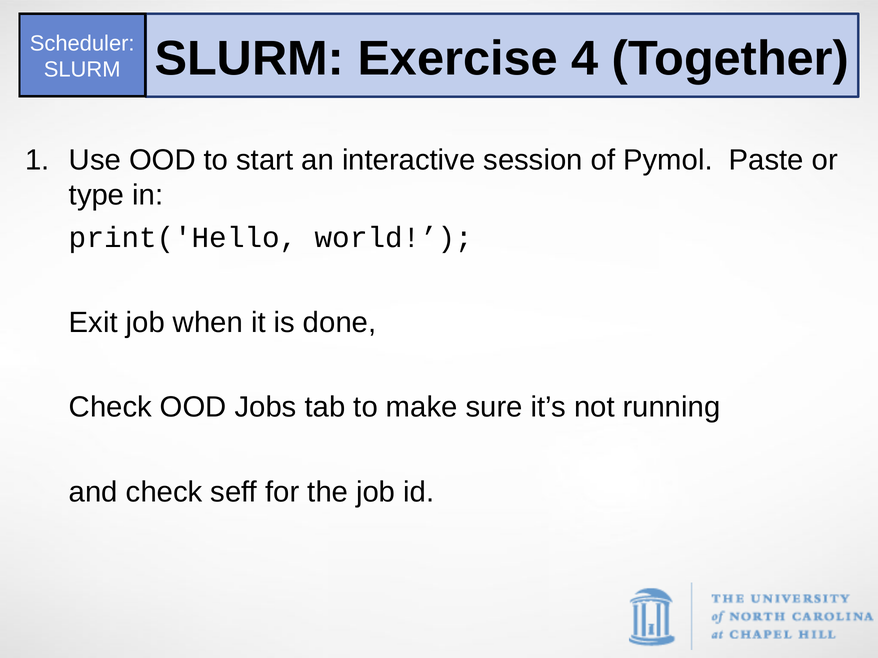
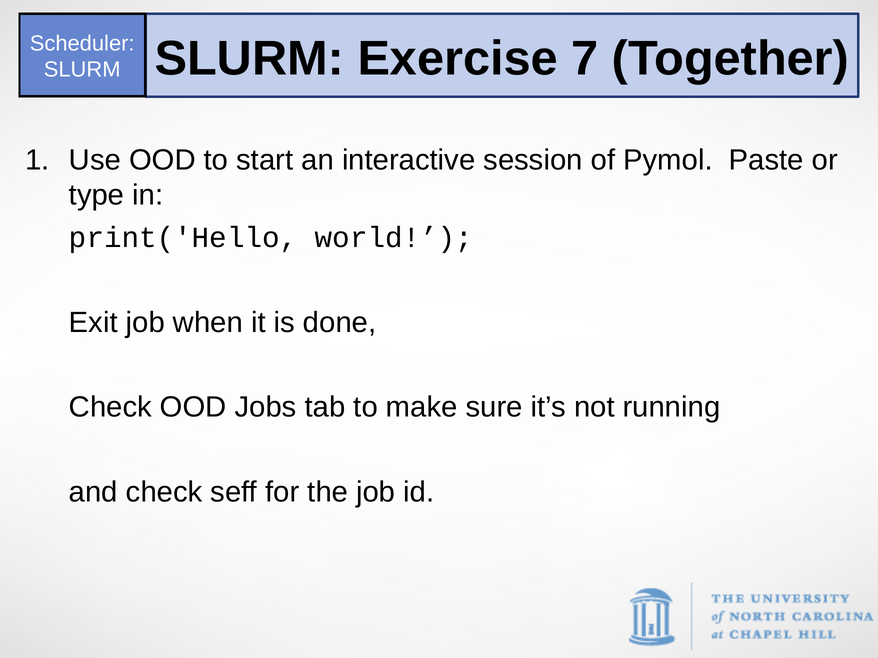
4: 4 -> 7 (585, 59)
